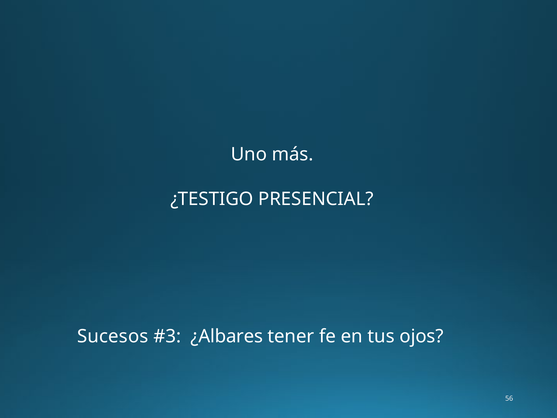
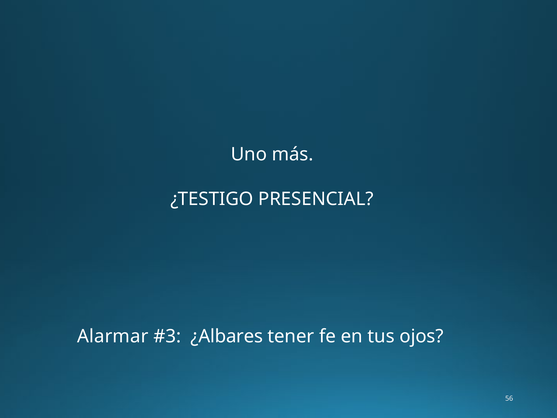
Sucesos: Sucesos -> Alarmar (113, 336)
